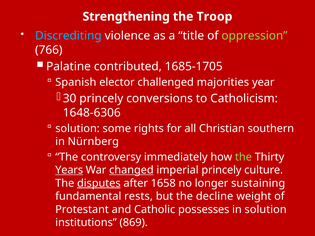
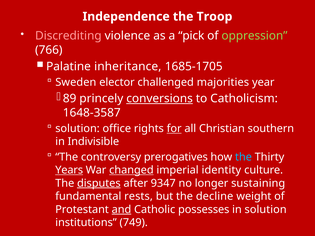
Strengthening: Strengthening -> Independence (126, 17)
Discrediting colour: light blue -> pink (68, 36)
title: title -> pick (191, 36)
contributed: contributed -> inheritance (128, 67)
Spanish: Spanish -> Sweden (76, 82)
30: 30 -> 89 (70, 99)
conversions underline: none -> present (160, 99)
1648-6306: 1648-6306 -> 1648-3587 (92, 113)
some: some -> office (117, 129)
for underline: none -> present (174, 129)
Nürnberg: Nürnberg -> Indivisible (93, 142)
immediately: immediately -> prerogatives (176, 157)
the colour: light green -> light blue (243, 157)
imperial princely: princely -> identity (221, 170)
1658: 1658 -> 9347 (163, 183)
and underline: none -> present (121, 210)
869: 869 -> 749 (134, 223)
